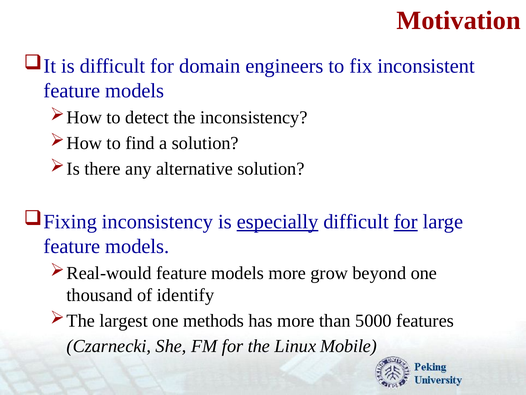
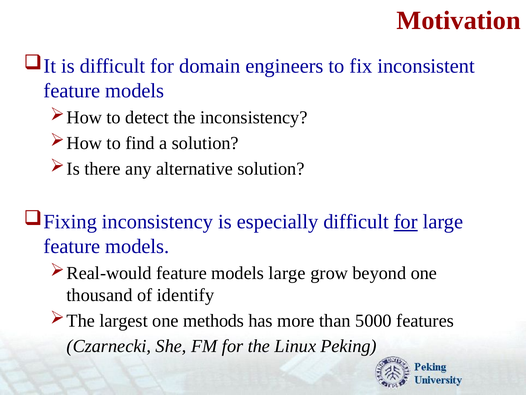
especially underline: present -> none (278, 221)
models more: more -> large (287, 273)
Mobile: Mobile -> Peking (349, 346)
